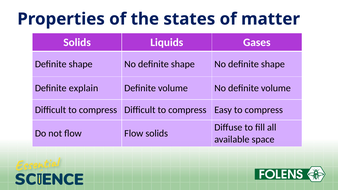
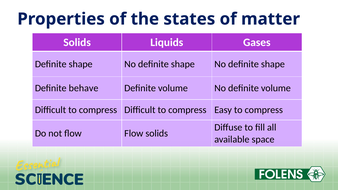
explain: explain -> behave (84, 88)
